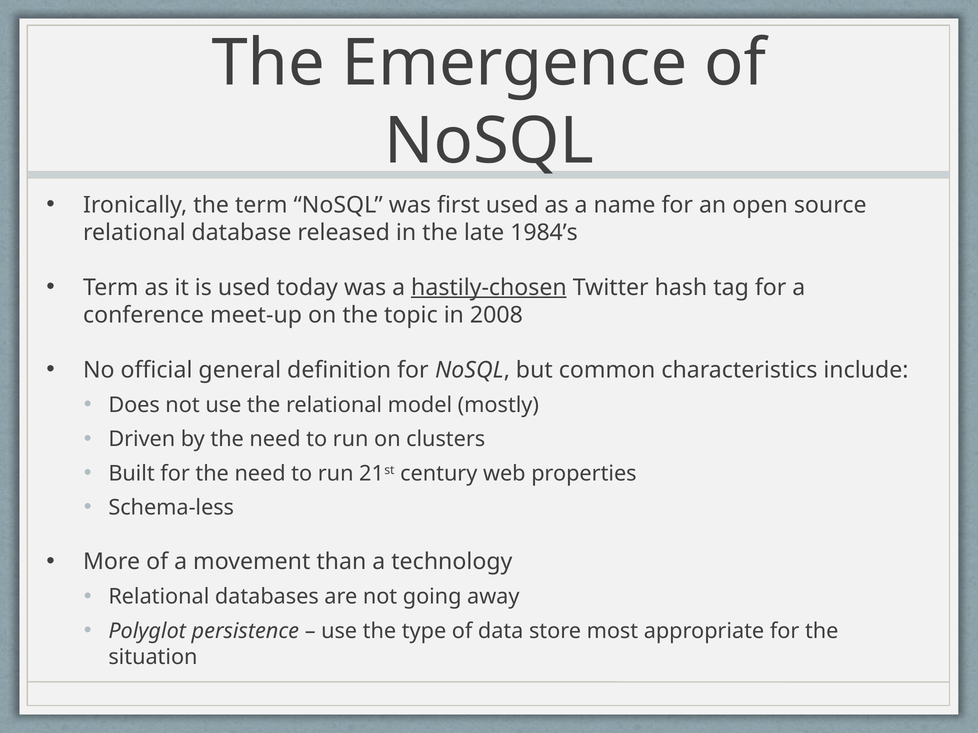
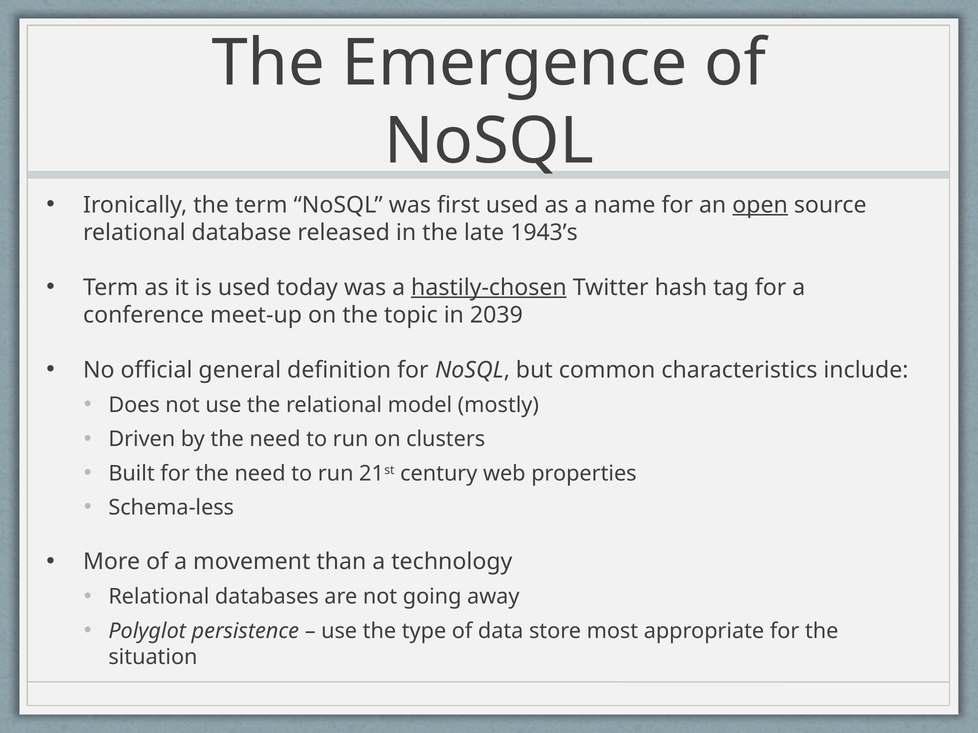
open underline: none -> present (760, 205)
1984’s: 1984’s -> 1943’s (544, 233)
2008: 2008 -> 2039 (496, 315)
